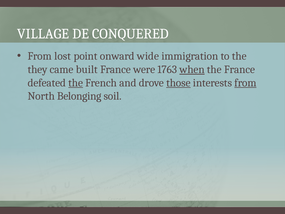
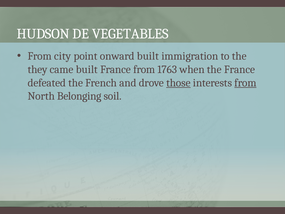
VILLAGE: VILLAGE -> HUDSON (43, 34)
CONQUERED: CONQUERED -> VEGETABLES (130, 34)
lost: lost -> city (63, 56)
onward wide: wide -> built (148, 56)
France were: were -> from (144, 69)
when underline: present -> none (192, 69)
the underline: present -> none (76, 83)
